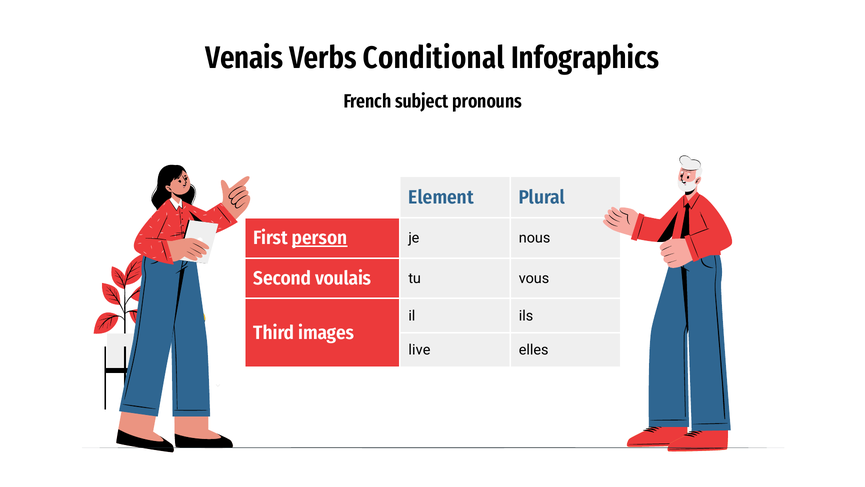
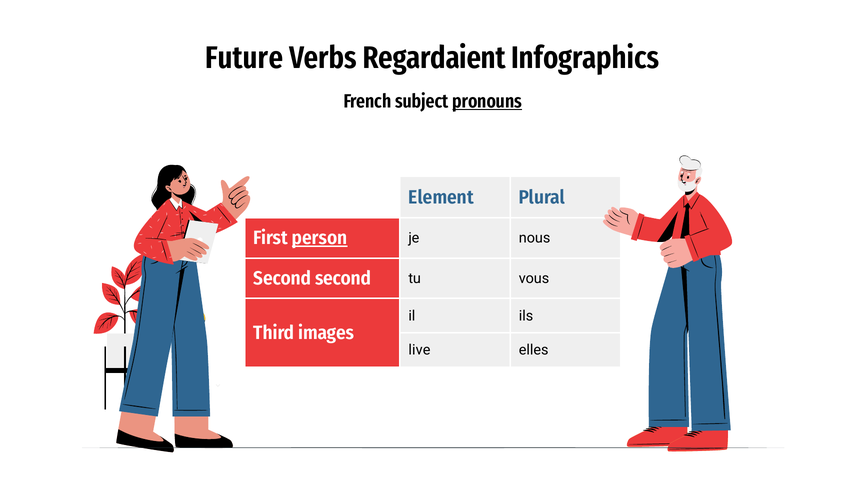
Venais: Venais -> Future (244, 58)
Conditional: Conditional -> Regardaient (434, 58)
pronouns underline: none -> present (487, 101)
Second voulais: voulais -> second (343, 278)
